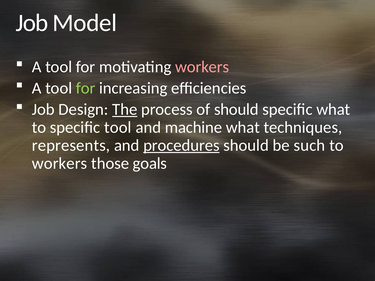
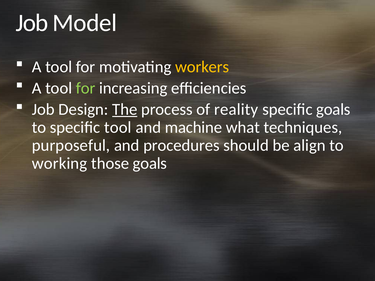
workers colour: pink -> yellow (202, 67)
of should: should -> reality (236, 110)
specific what: what -> goals (333, 110)
represents: represents -> purposeful (71, 146)
procedures underline: present -> none (181, 146)
such: such -> align (310, 146)
workers: workers -> working (60, 164)
